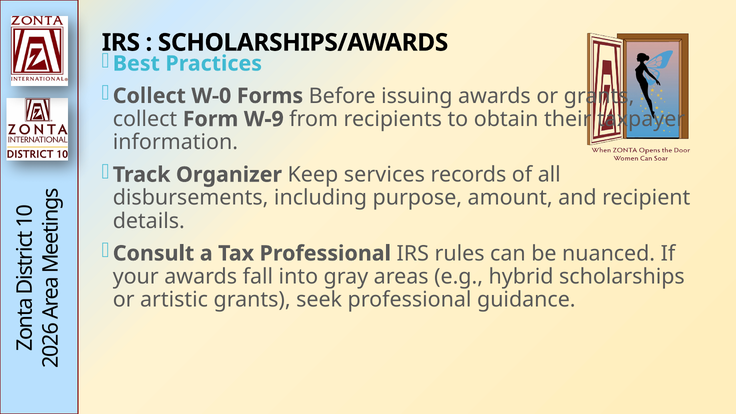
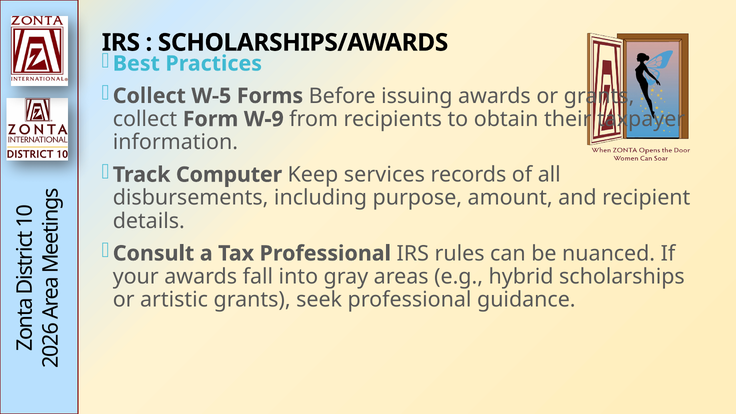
W-0: W-0 -> W-5 (211, 96)
Organizer: Organizer -> Computer (229, 175)
